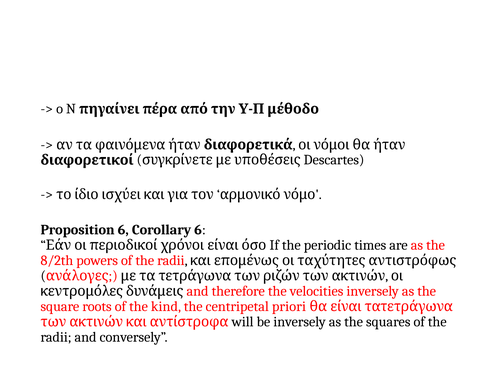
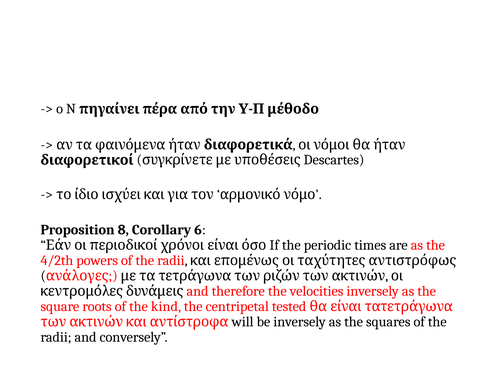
Proposition 6: 6 -> 8 (123, 230)
8/2th: 8/2th -> 4/2th (57, 261)
priori: priori -> tested (289, 307)
